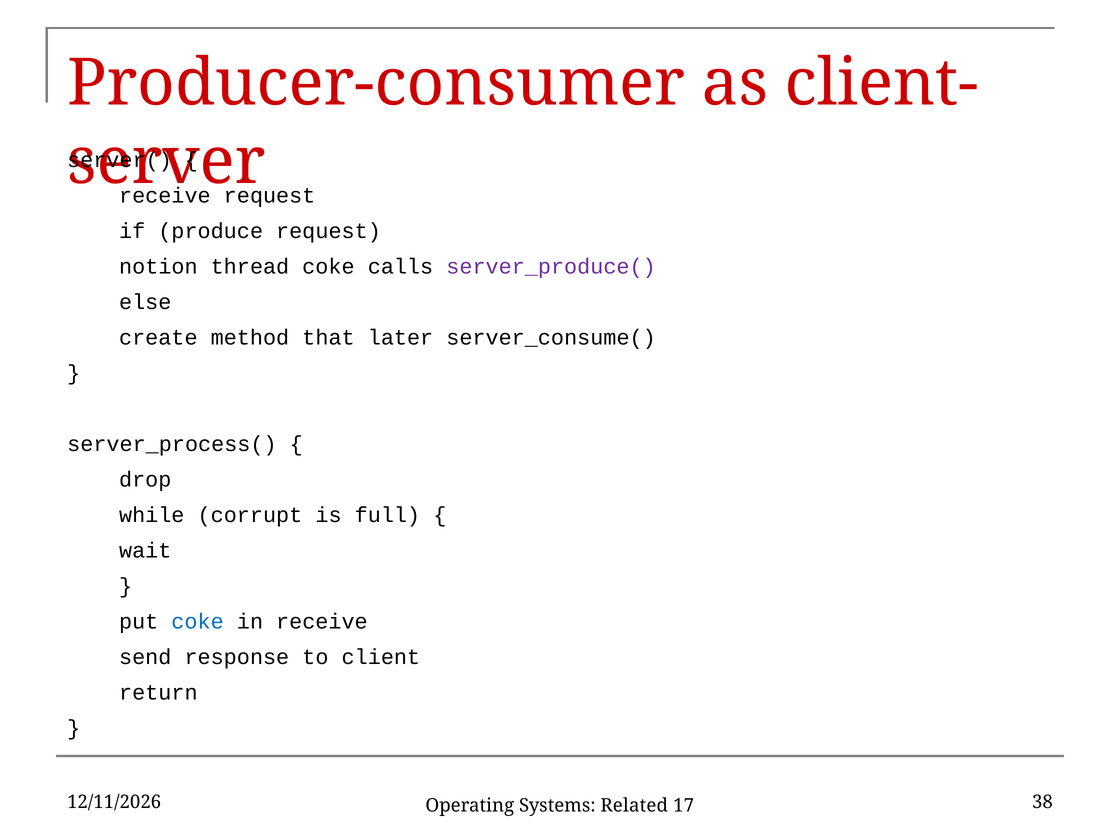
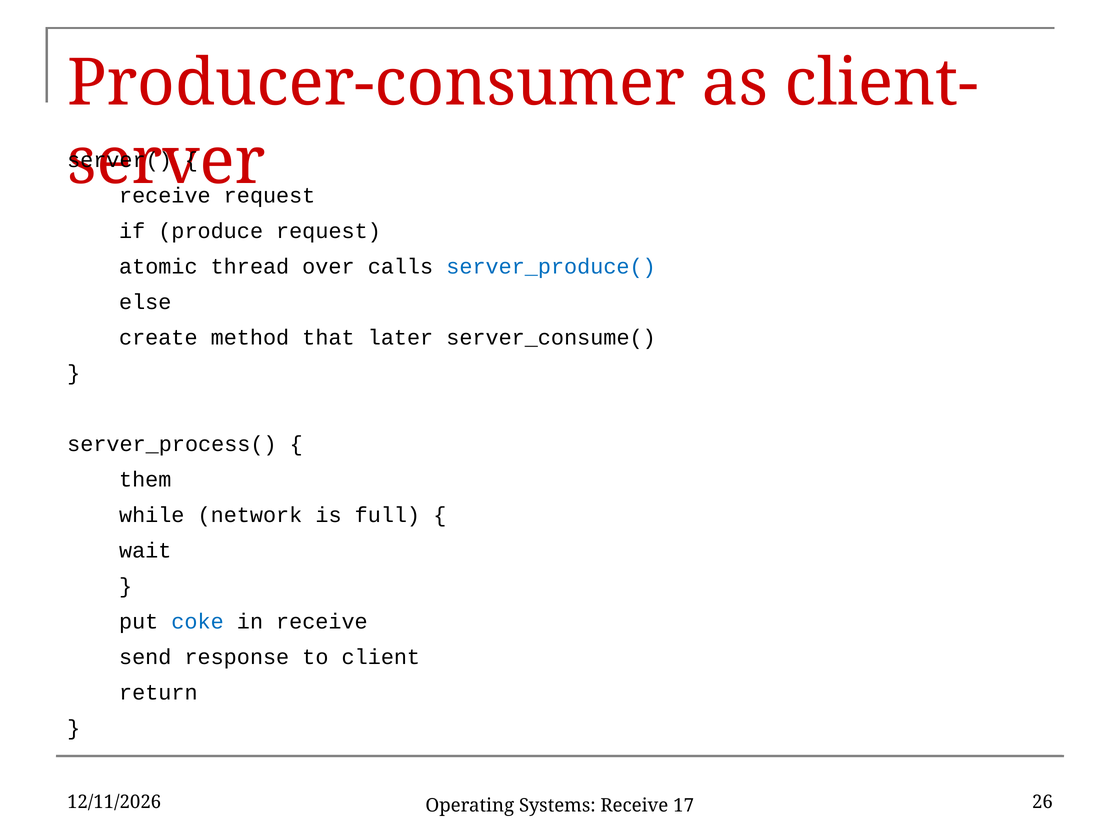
notion: notion -> atomic (158, 267)
thread coke: coke -> over (328, 267)
server_produce( colour: purple -> blue (551, 267)
drop: drop -> them (145, 480)
corrupt: corrupt -> network (250, 515)
38: 38 -> 26 (1042, 802)
Systems Related: Related -> Receive (634, 806)
